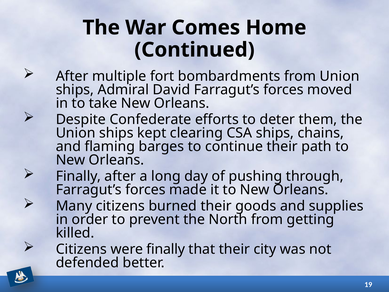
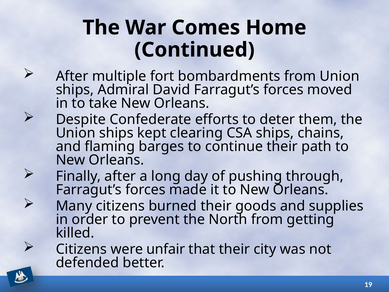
were finally: finally -> unfair (166, 249)
